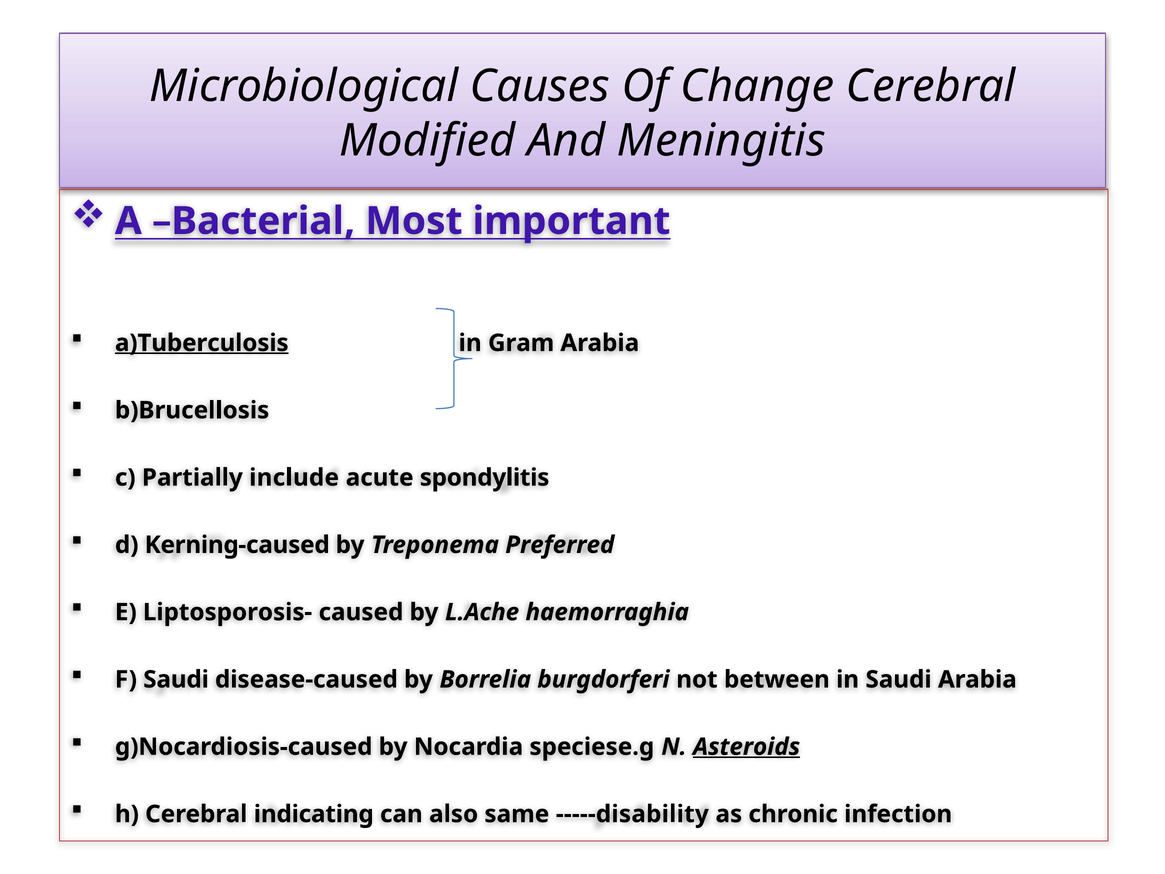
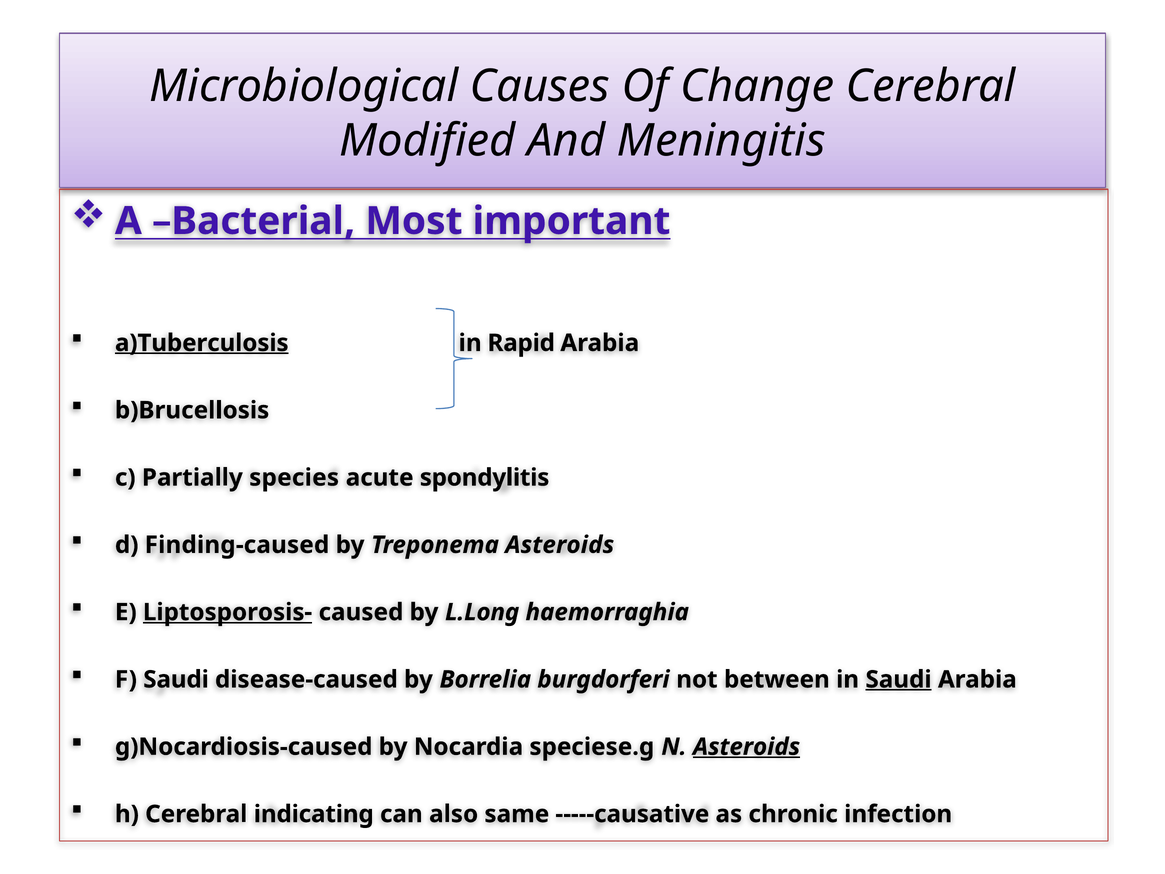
Gram: Gram -> Rapid (521, 343)
include: include -> species (294, 477)
Kerning-caused: Kerning-caused -> Finding-caused (237, 545)
Treponema Preferred: Preferred -> Asteroids (560, 545)
Liptosporosis- underline: none -> present (228, 612)
L.Ache: L.Ache -> L.Long (482, 612)
Saudi underline: none -> present (899, 679)
-----disability: -----disability -> -----causative (632, 814)
